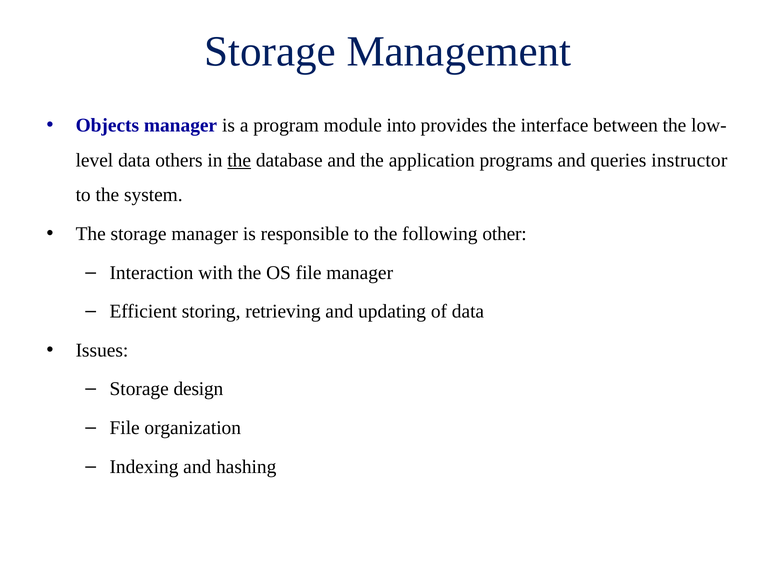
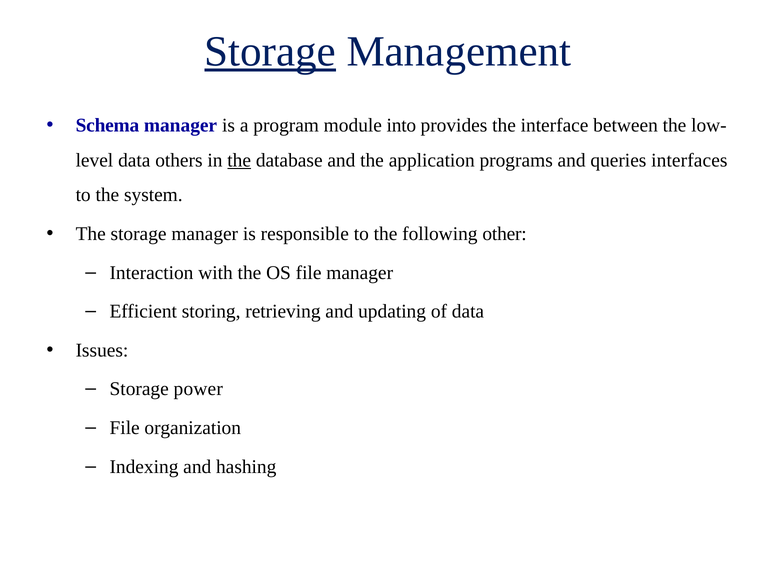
Storage underline: none -> present (270, 51)
Objects: Objects -> Schema (107, 125)
instructor: instructor -> interfaces (689, 160)
design: design -> power (198, 389)
